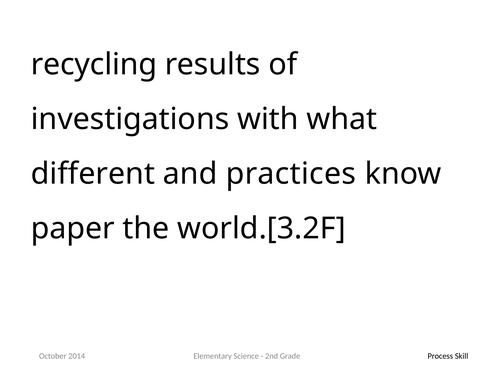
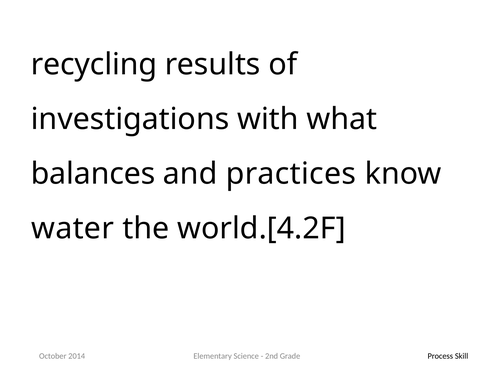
different: different -> balances (93, 174)
paper: paper -> water (73, 228)
world.[3.2F: world.[3.2F -> world.[4.2F (261, 228)
